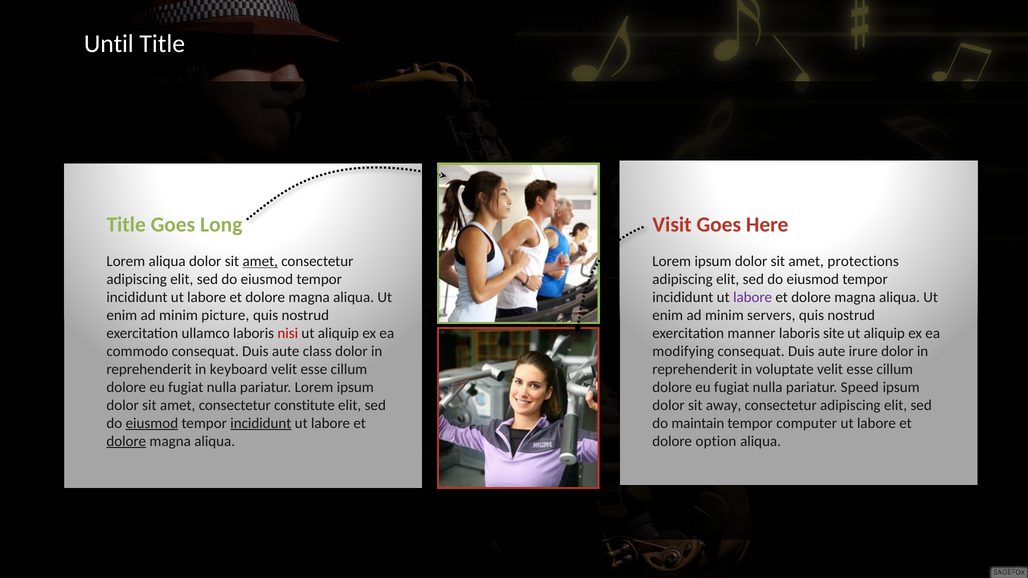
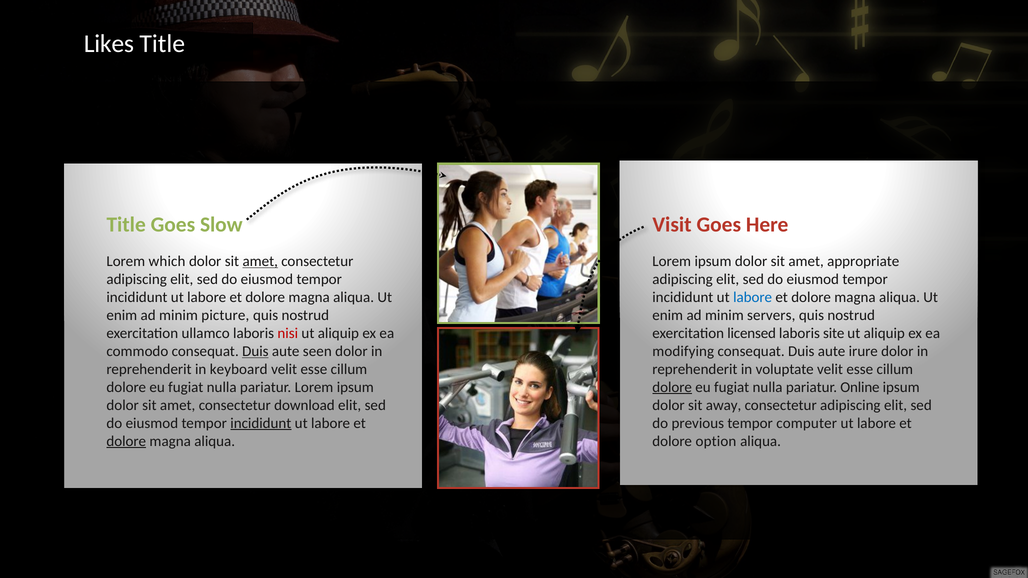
Until: Until -> Likes (109, 44)
Long: Long -> Slow (221, 225)
Lorem aliqua: aliqua -> which (167, 261)
protections: protections -> appropriate (863, 261)
labore colour: purple -> blue (753, 297)
manner: manner -> licensed (752, 333)
Duis underline: none -> present (255, 351)
class: class -> seen (317, 351)
dolore underline: none -> present (672, 387)
Speed: Speed -> Online (860, 387)
constitute: constitute -> download (304, 405)
eiusmod underline: present -> none (152, 423)
maintain: maintain -> previous (698, 423)
